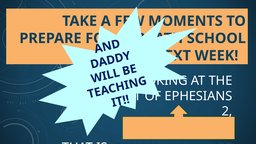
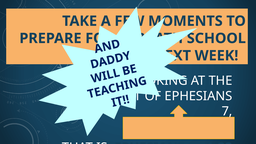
2: 2 -> 7 (227, 111)
